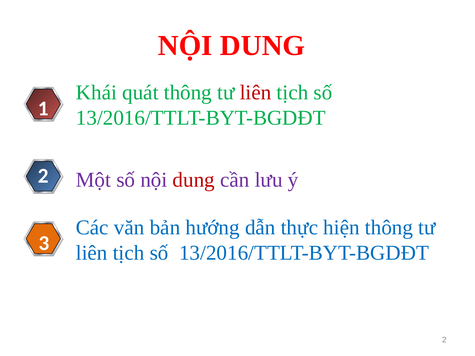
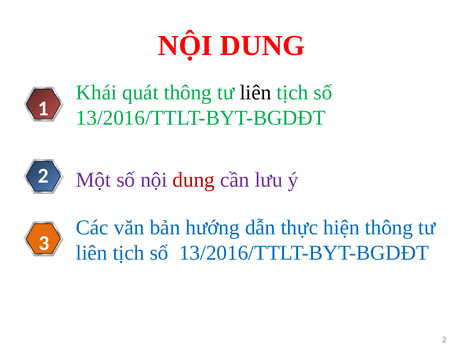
liên colour: red -> black (256, 93)
